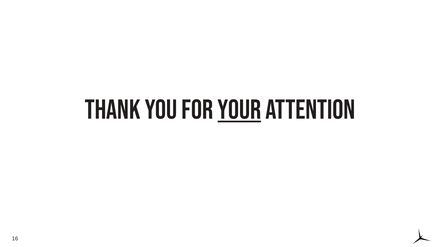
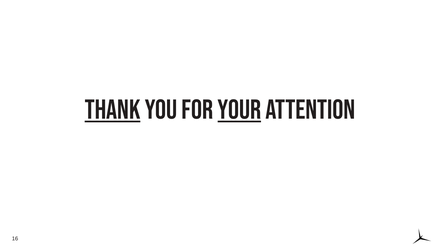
Thank underline: none -> present (113, 110)
